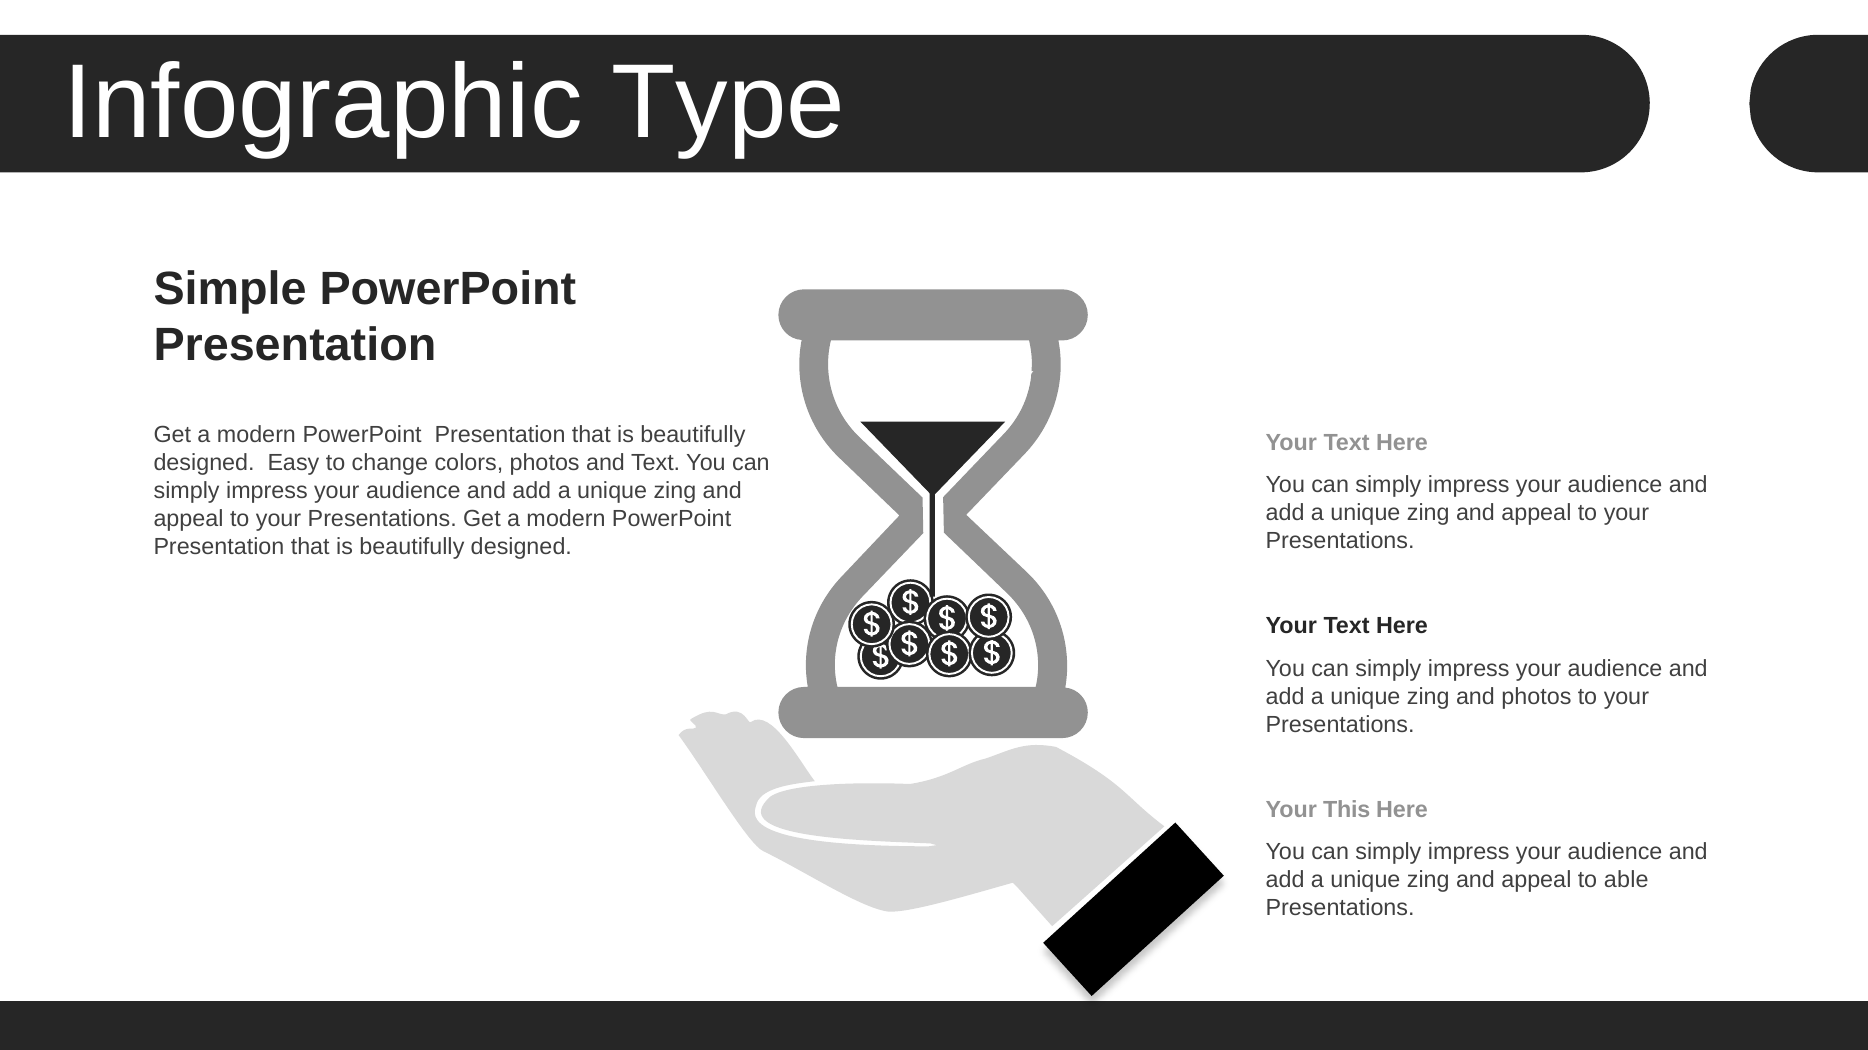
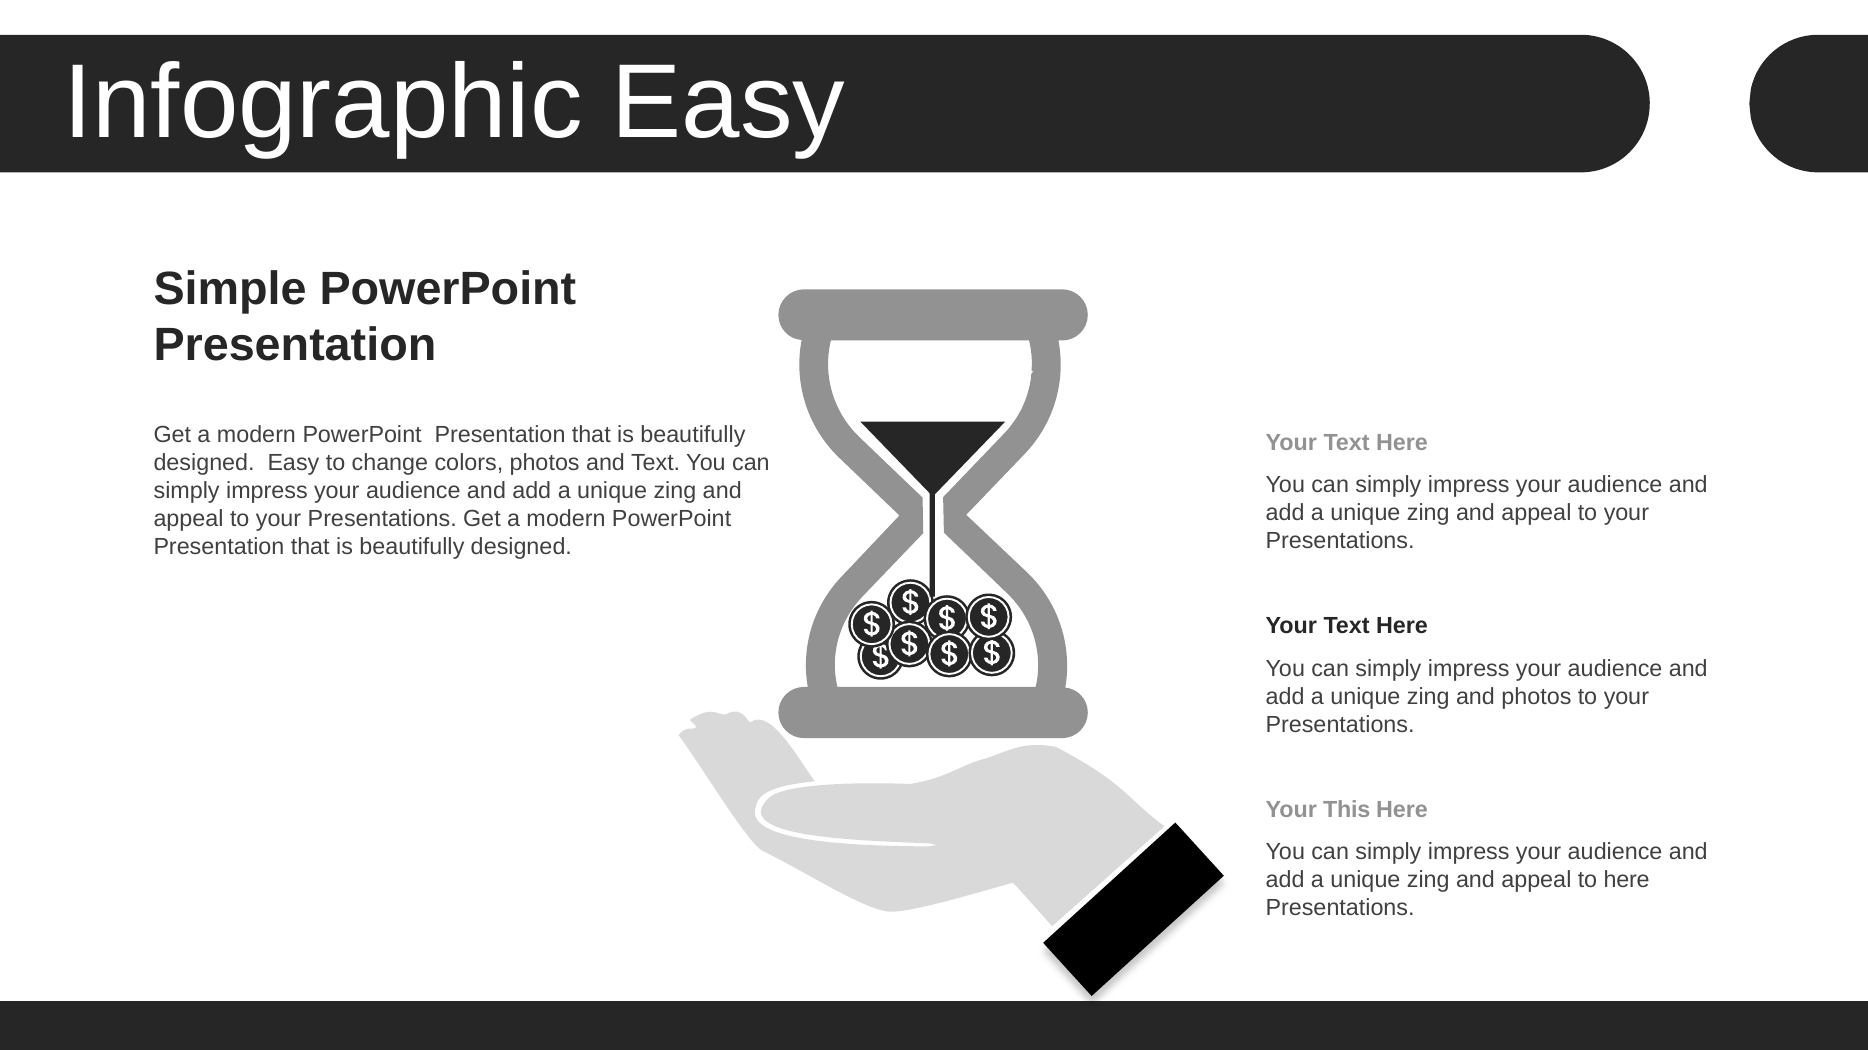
Infographic Type: Type -> Easy (729, 103)
to able: able -> here (1627, 880)
